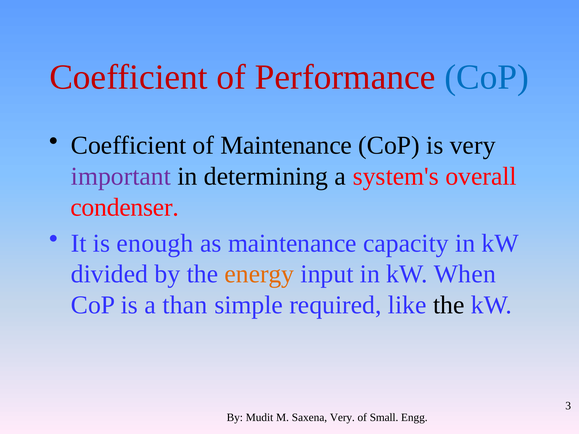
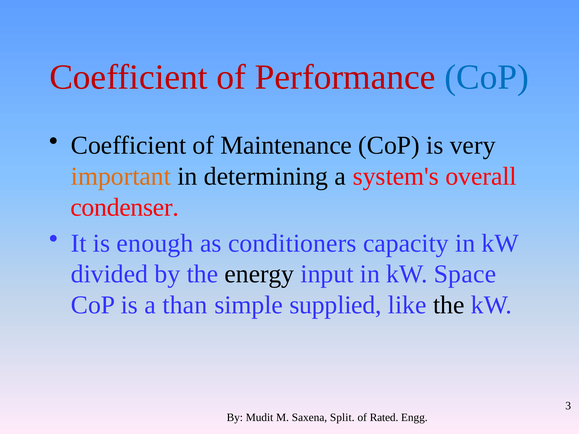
important colour: purple -> orange (121, 176)
as maintenance: maintenance -> conditioners (292, 243)
energy colour: orange -> black (259, 274)
When: When -> Space (465, 274)
required: required -> supplied (336, 305)
Saxena Very: Very -> Split (342, 418)
Small: Small -> Rated (384, 418)
